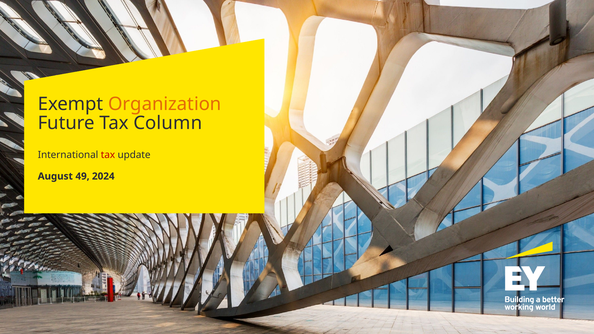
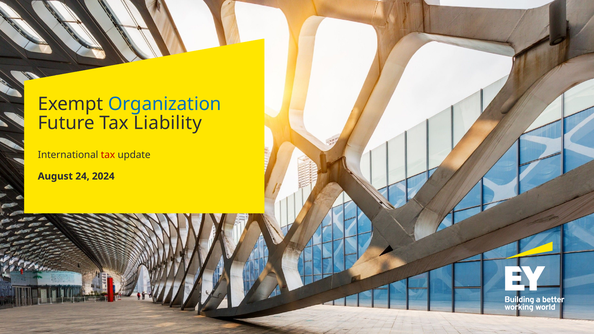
Organization colour: orange -> blue (165, 104)
Column: Column -> Liability (168, 123)
49: 49 -> 24 (82, 176)
